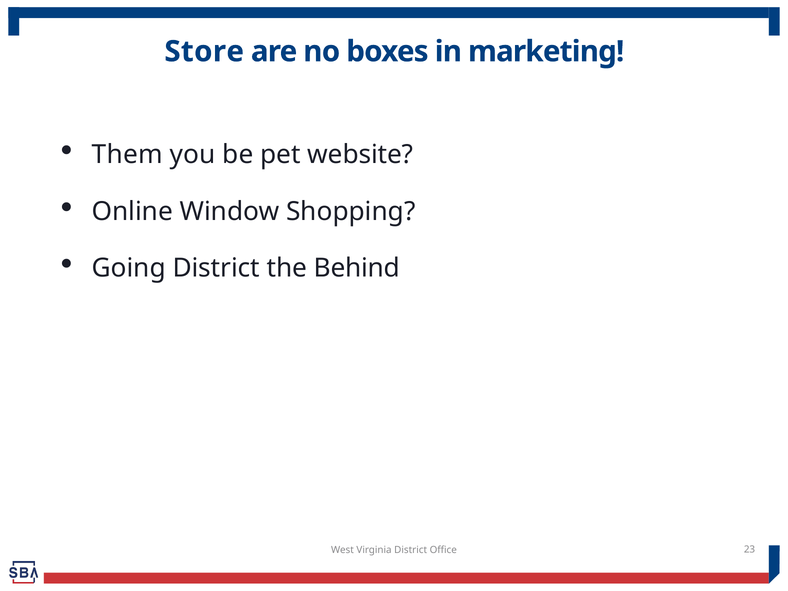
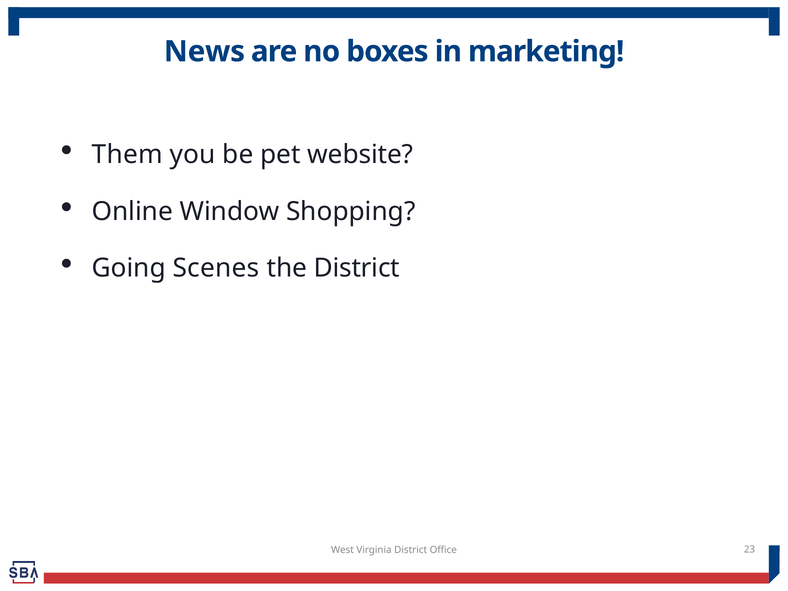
Store: Store -> News (204, 52)
Going District: District -> Scenes (216, 268)
the Behind: Behind -> District (357, 268)
